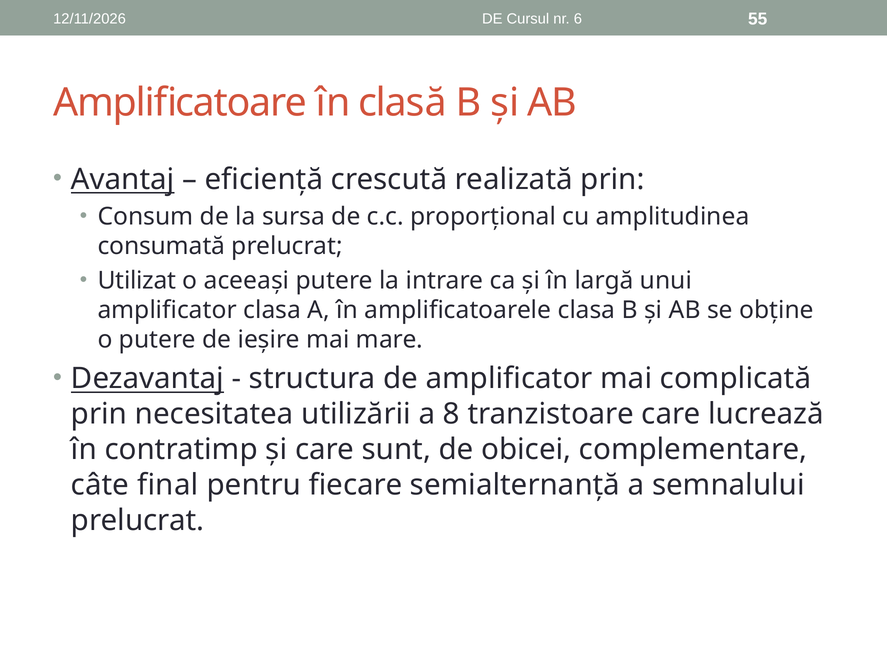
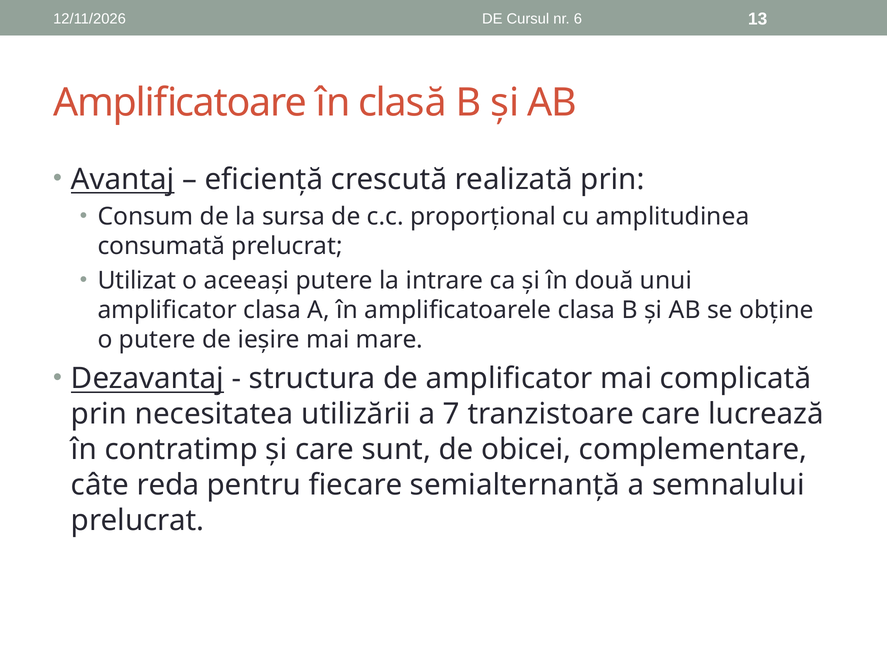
55: 55 -> 13 (758, 19)
largă: largă -> două (604, 281)
8: 8 -> 7 (451, 414)
final: final -> reda (168, 485)
